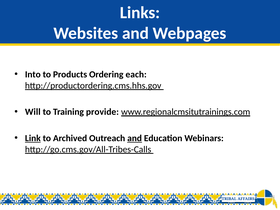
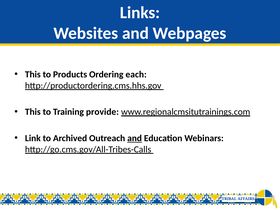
Into: Into -> This (33, 74)
Will: Will -> This (33, 112)
Link underline: present -> none (33, 138)
